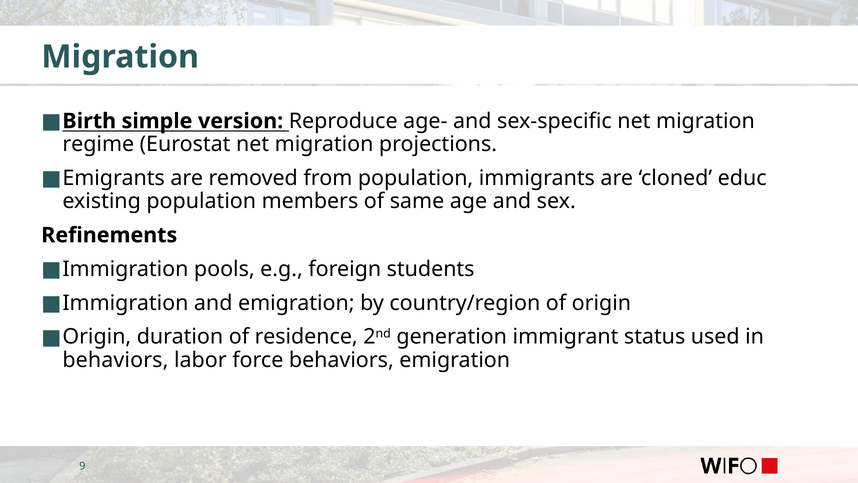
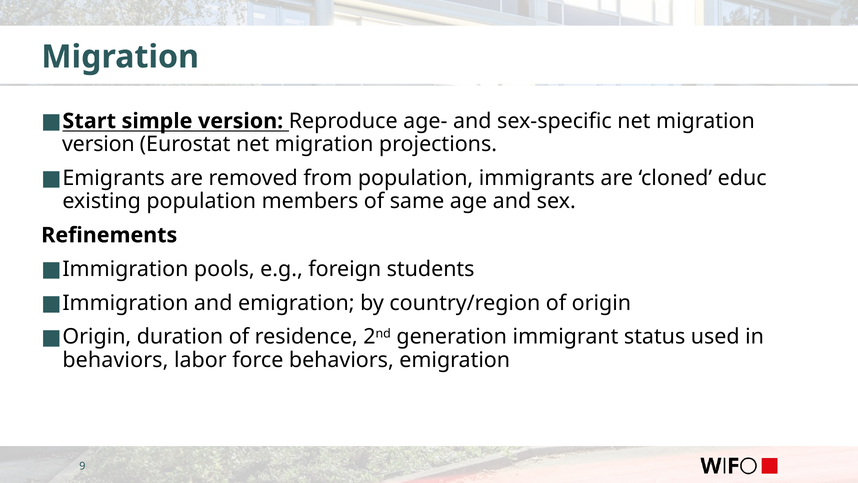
Birth: Birth -> Start (89, 121)
regime: regime -> version (98, 144)
